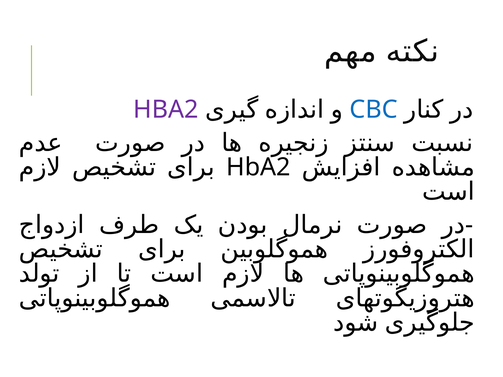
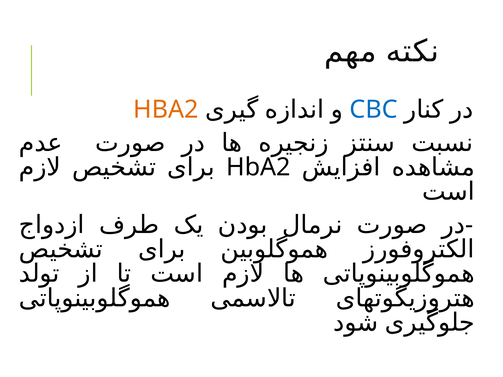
HBA2 colour: purple -> orange (166, 110)
